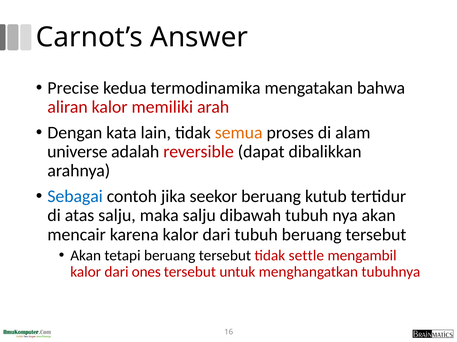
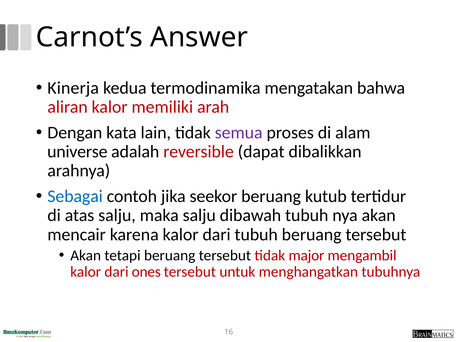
Precise: Precise -> Kinerja (73, 88)
semua colour: orange -> purple (239, 133)
settle: settle -> major (306, 256)
